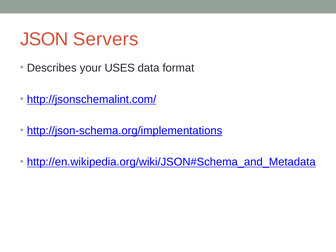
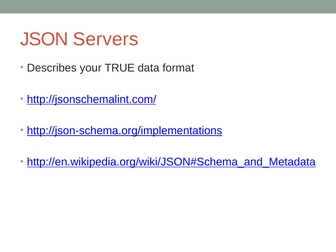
USES: USES -> TRUE (120, 68)
